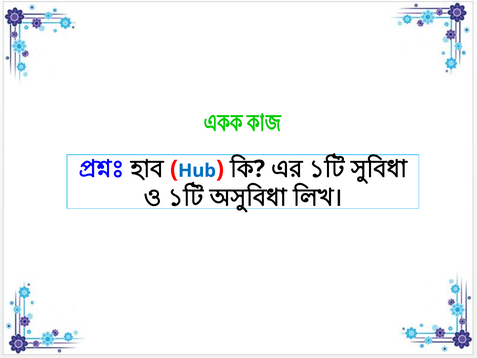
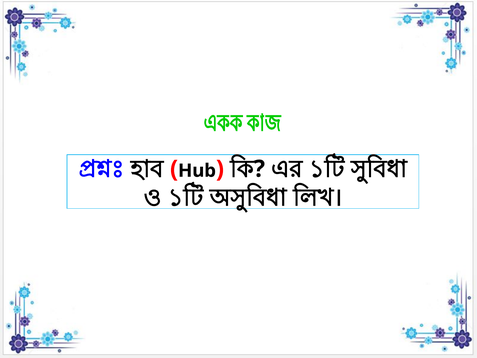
Hub colour: blue -> black (197, 171)
